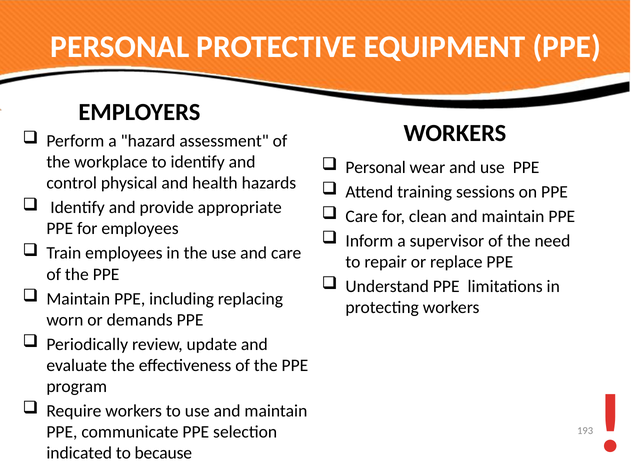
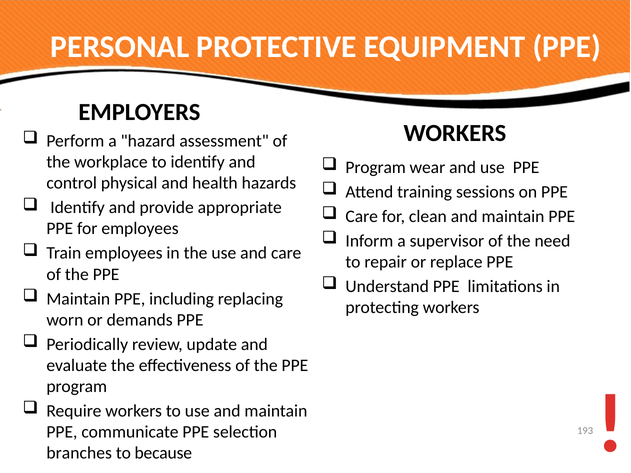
Personal: Personal -> Program (376, 167)
indicated: indicated -> branches (79, 453)
